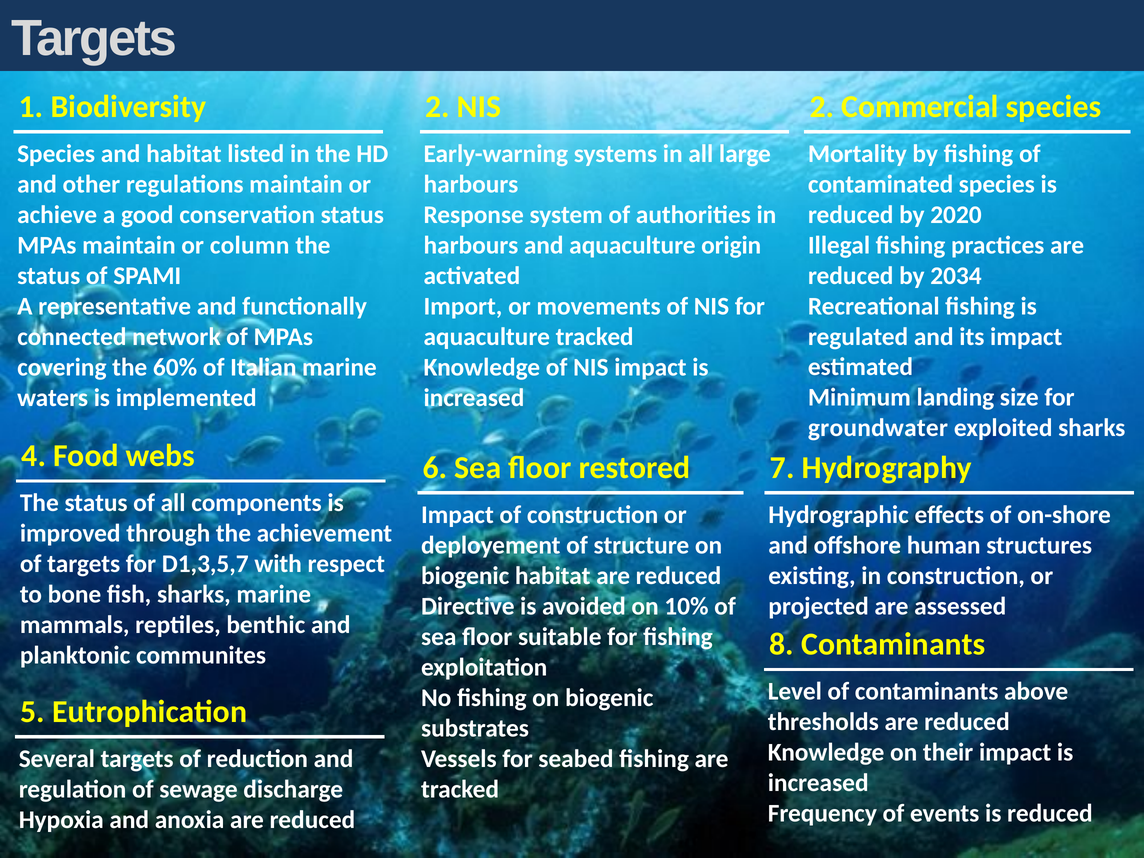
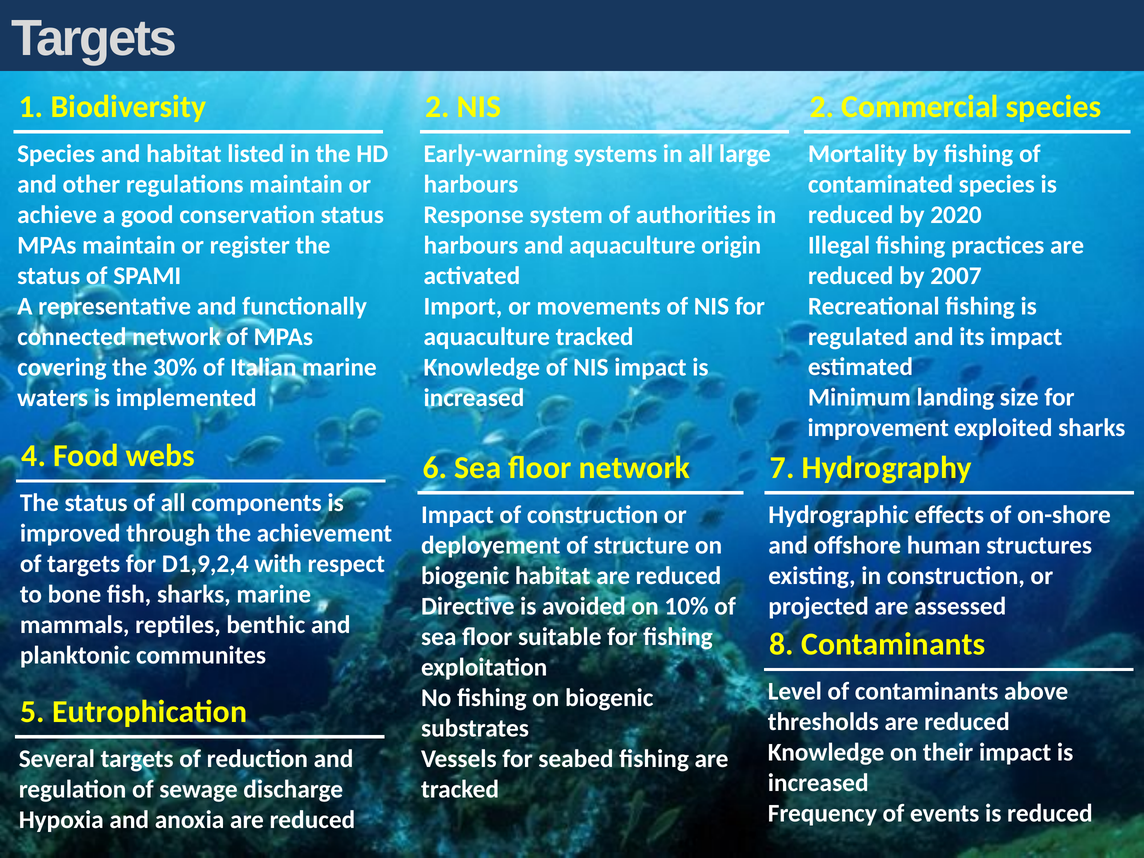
column: column -> register (250, 245)
2034: 2034 -> 2007 (956, 276)
60%: 60% -> 30% (175, 367)
groundwater: groundwater -> improvement (878, 428)
floor restored: restored -> network (634, 468)
D1,3,5,7: D1,3,5,7 -> D1,9,2,4 (205, 564)
